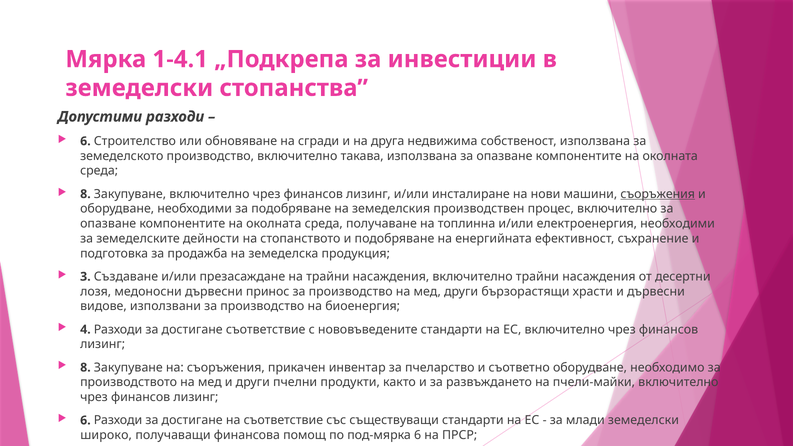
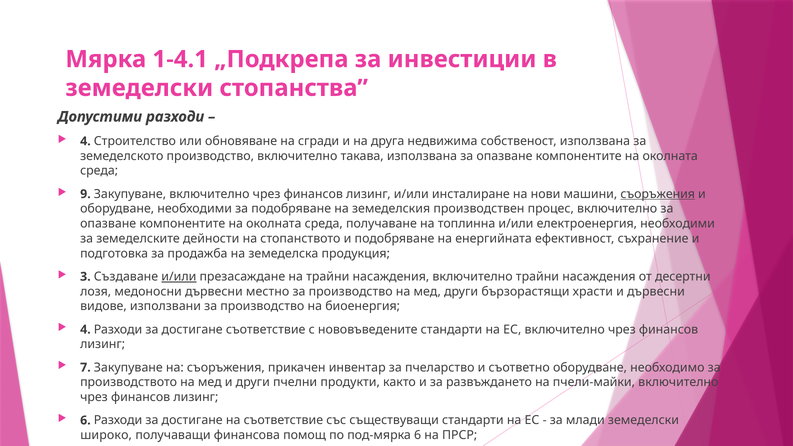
6: 6 -> 4 (85, 141)
8: 8 -> 9 (85, 194)
и/или underline: none -> present (179, 277)
принос: принос -> местно (268, 292)
8: 8 -> 7 (85, 368)
